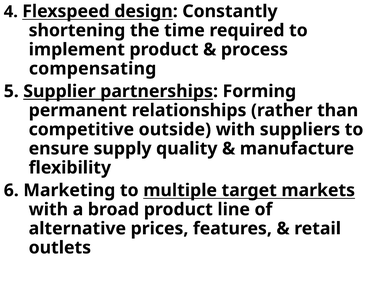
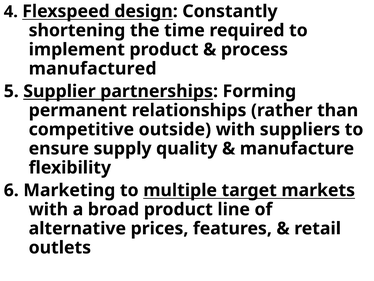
compensating: compensating -> manufactured (93, 69)
